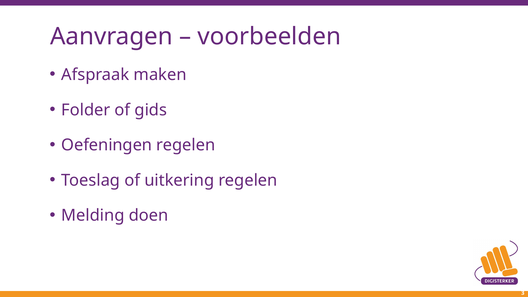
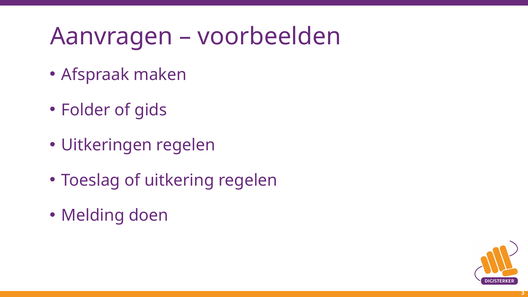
Oefeningen: Oefeningen -> Uitkeringen (107, 145)
